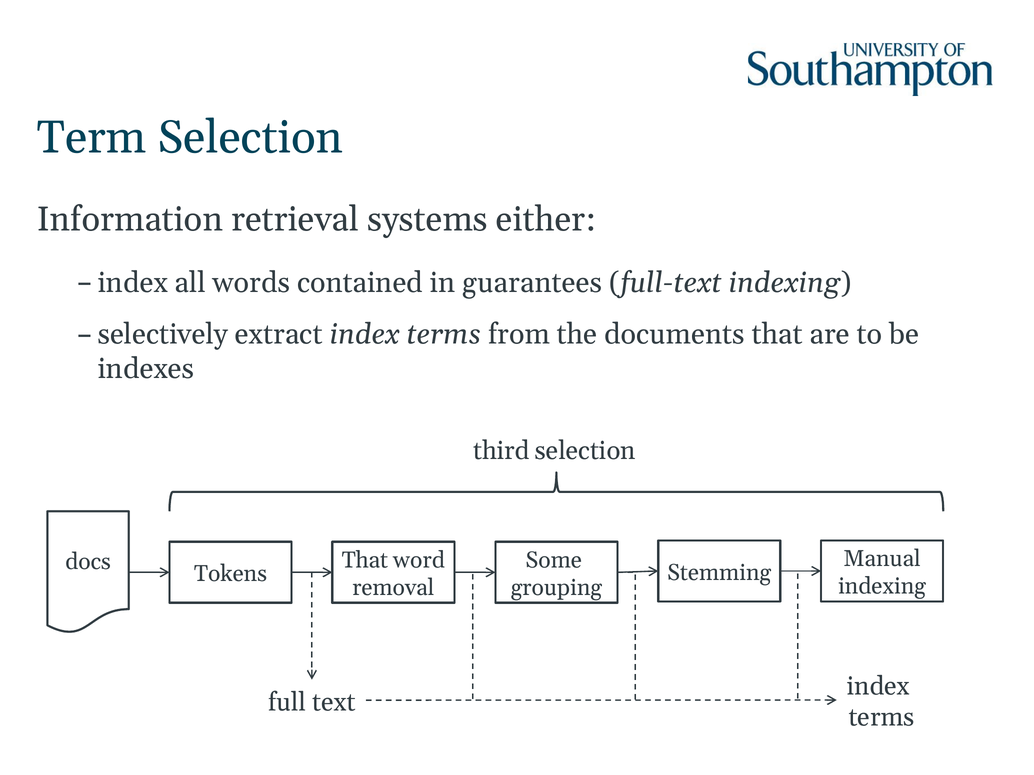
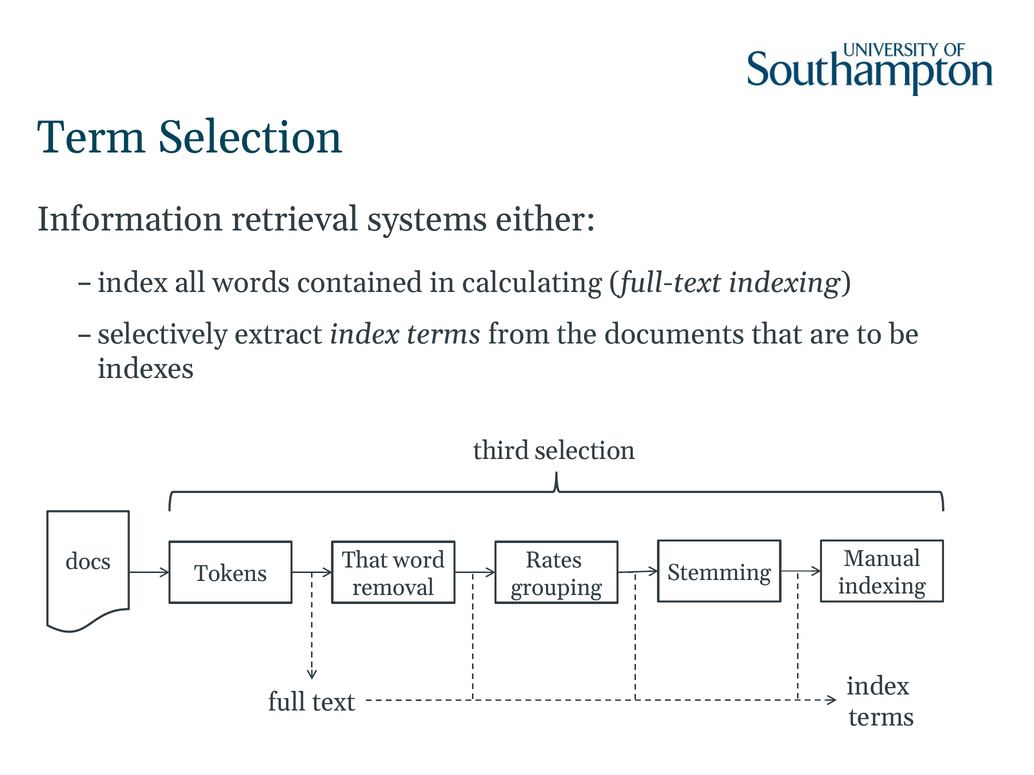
guarantees: guarantees -> calculating (532, 283)
Some: Some -> Rates (554, 561)
